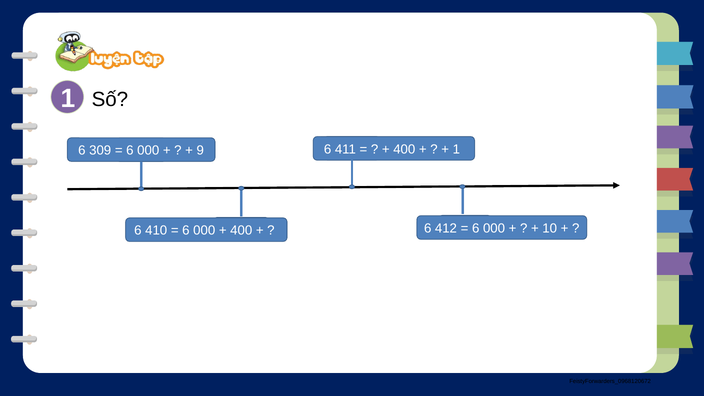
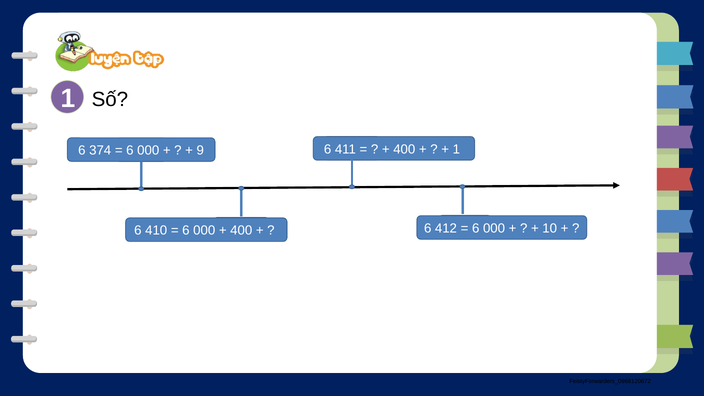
309: 309 -> 374 (100, 150)
